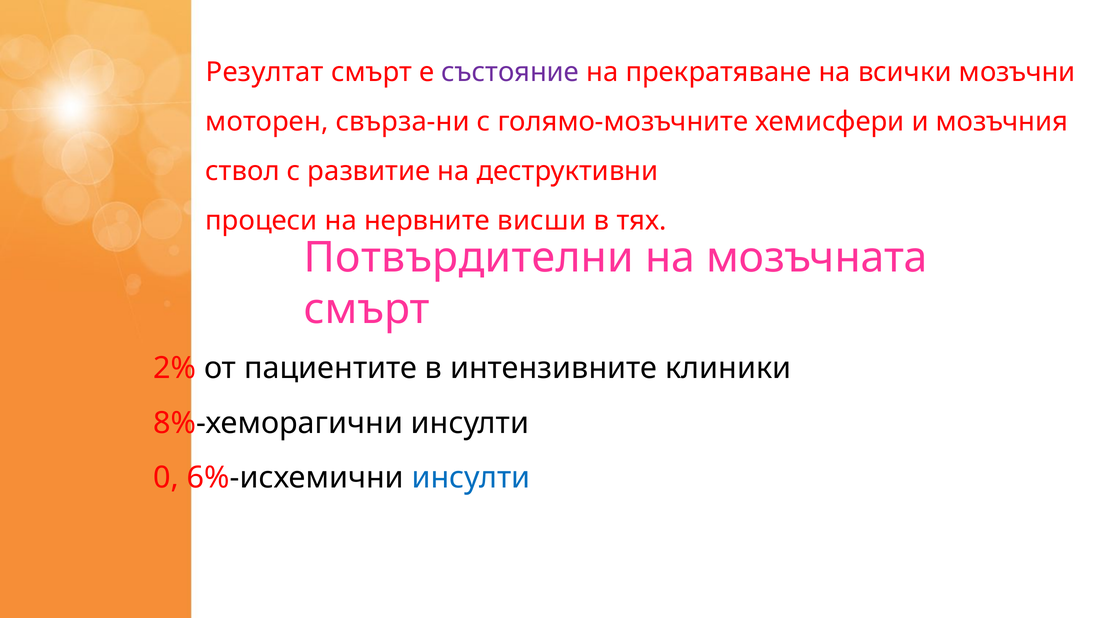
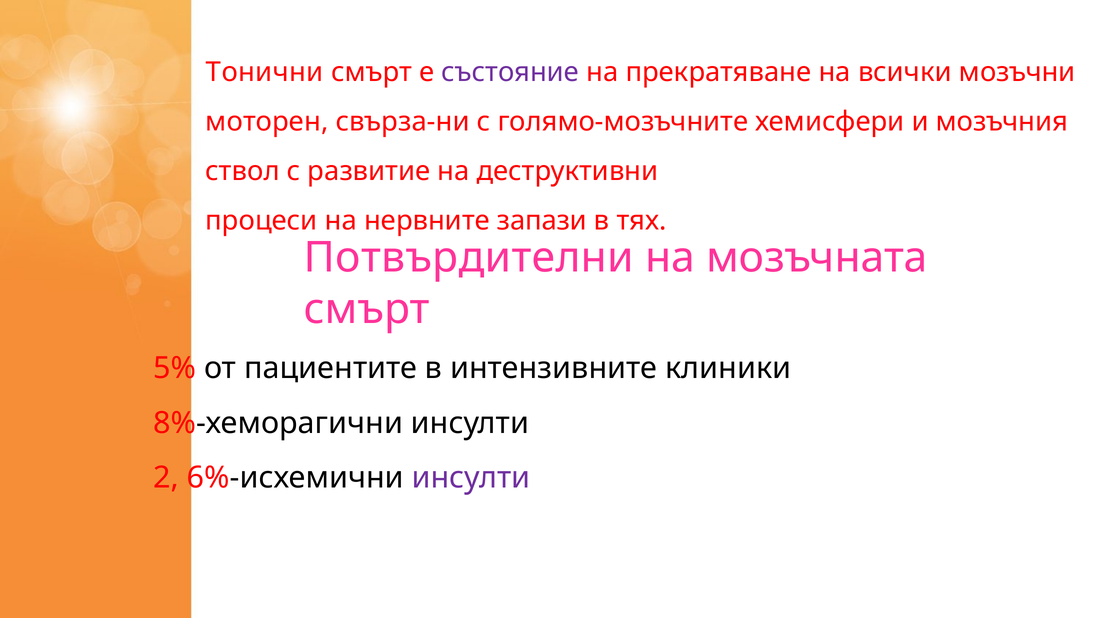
Резултат: Резултат -> Тонични (265, 72)
висши: висши -> запази (542, 221)
2%: 2% -> 5% (175, 368)
0: 0 -> 2 (166, 478)
инсулти colour: blue -> purple (471, 478)
